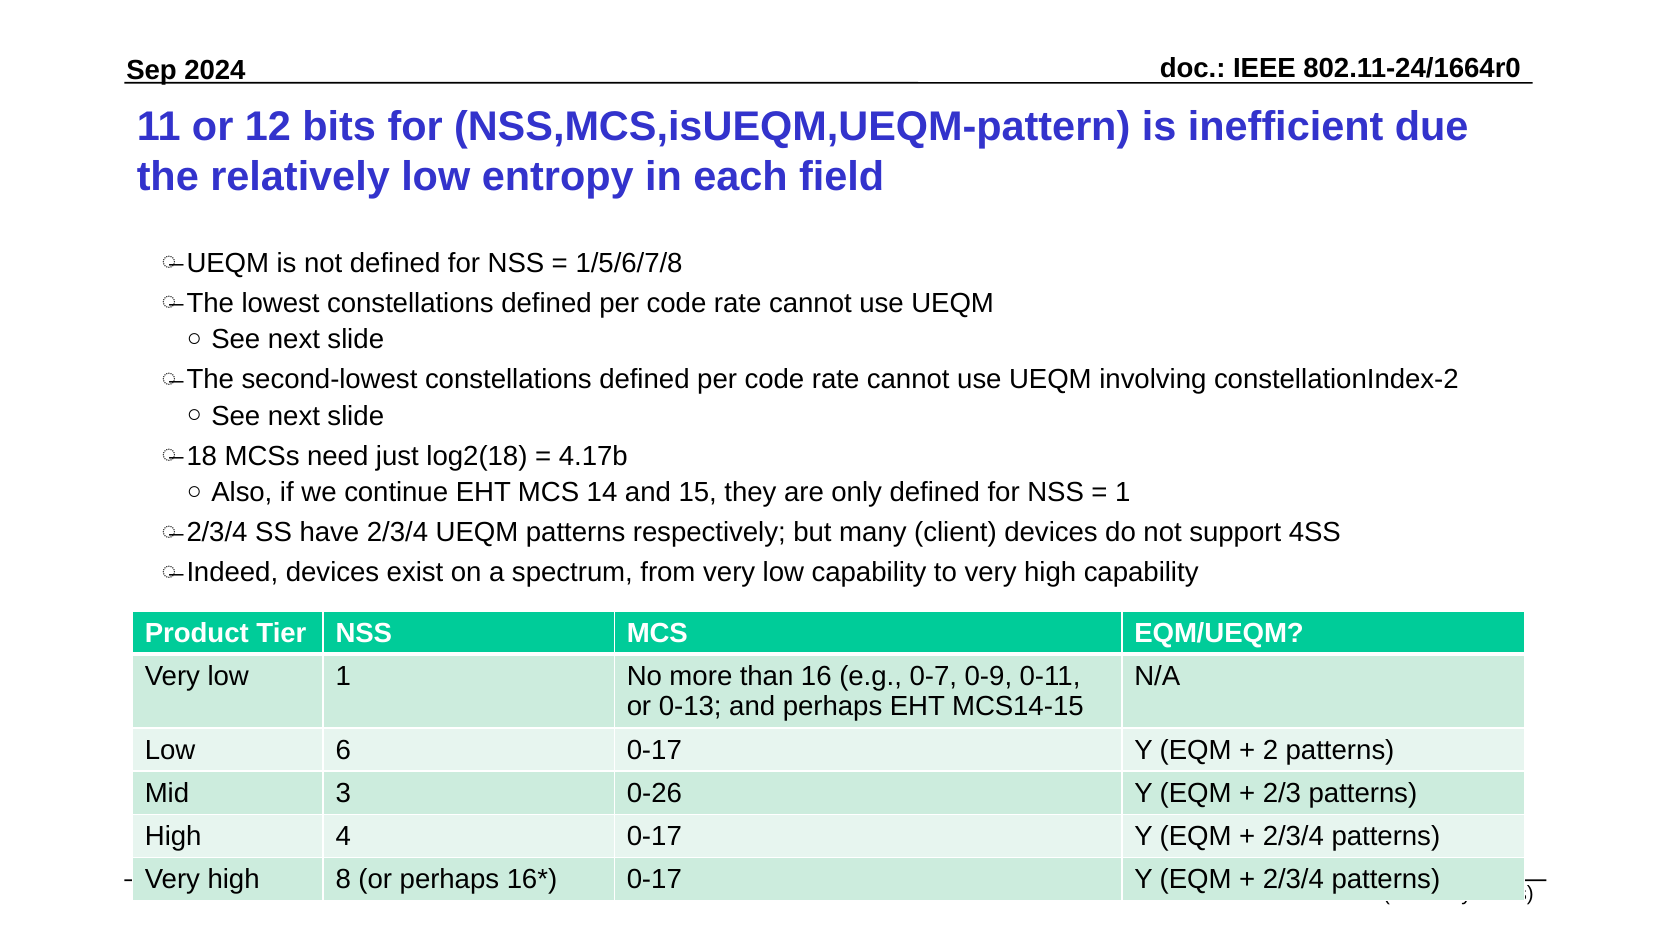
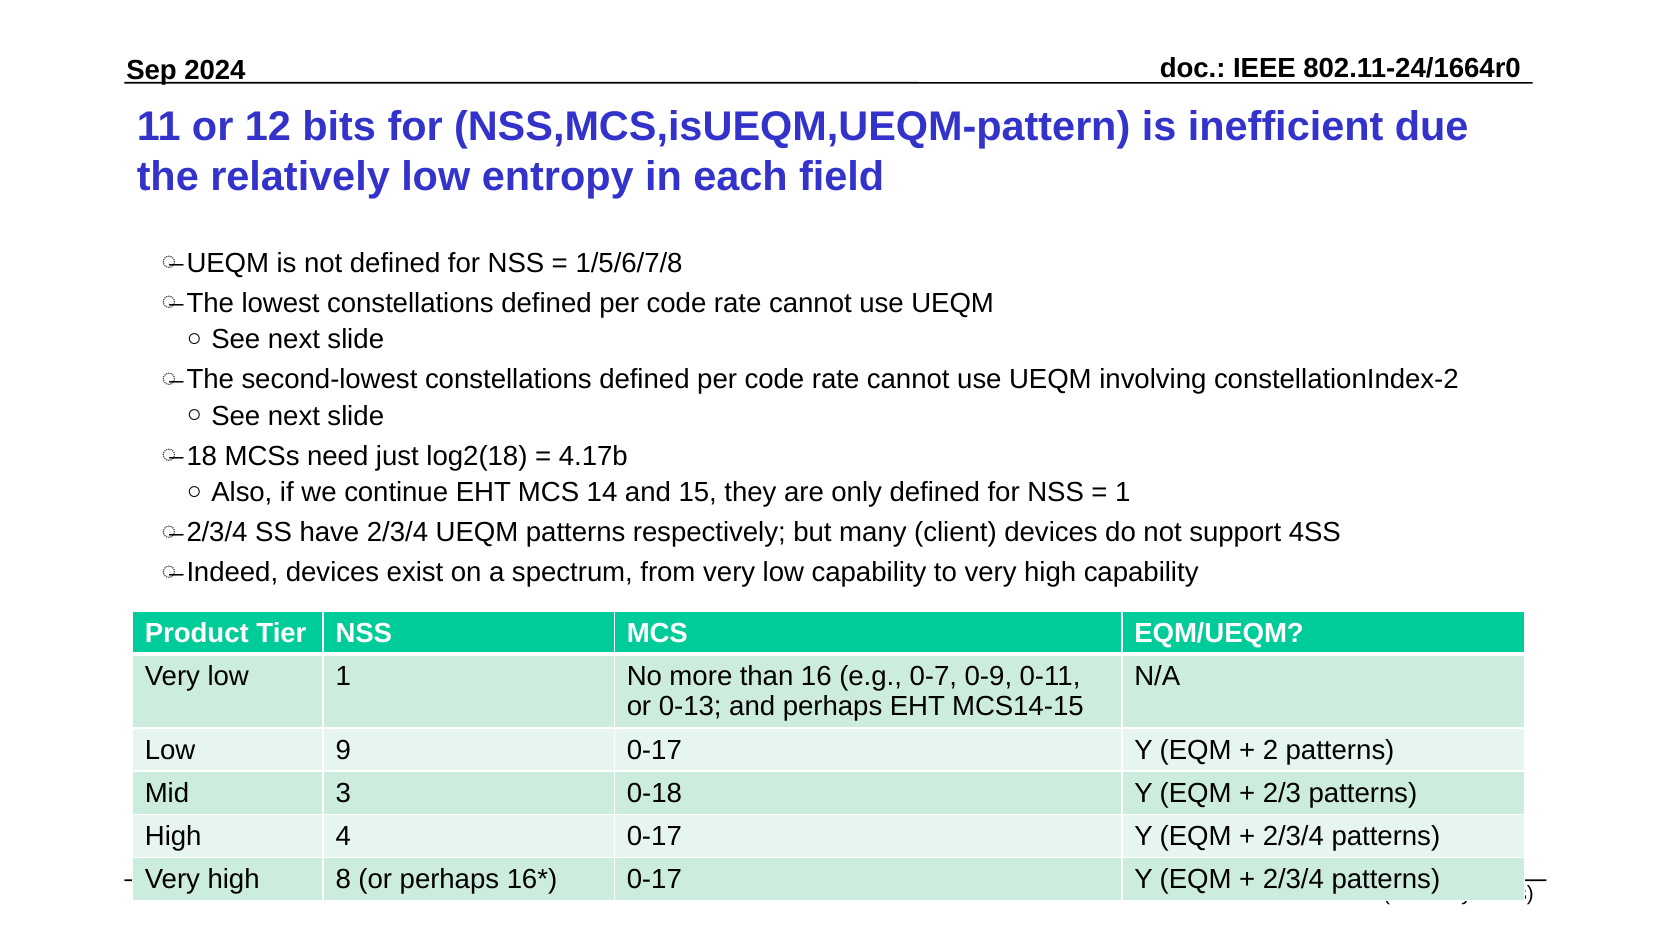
6: 6 -> 9 (343, 750)
0-26: 0-26 -> 0-18 (654, 793)
